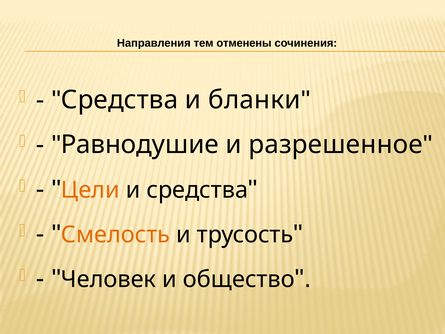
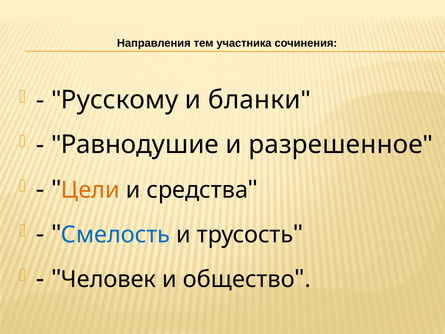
отменены: отменены -> участника (244, 43)
Средства: Средства -> Русскому (120, 100)
Смелость colour: orange -> blue (116, 235)
